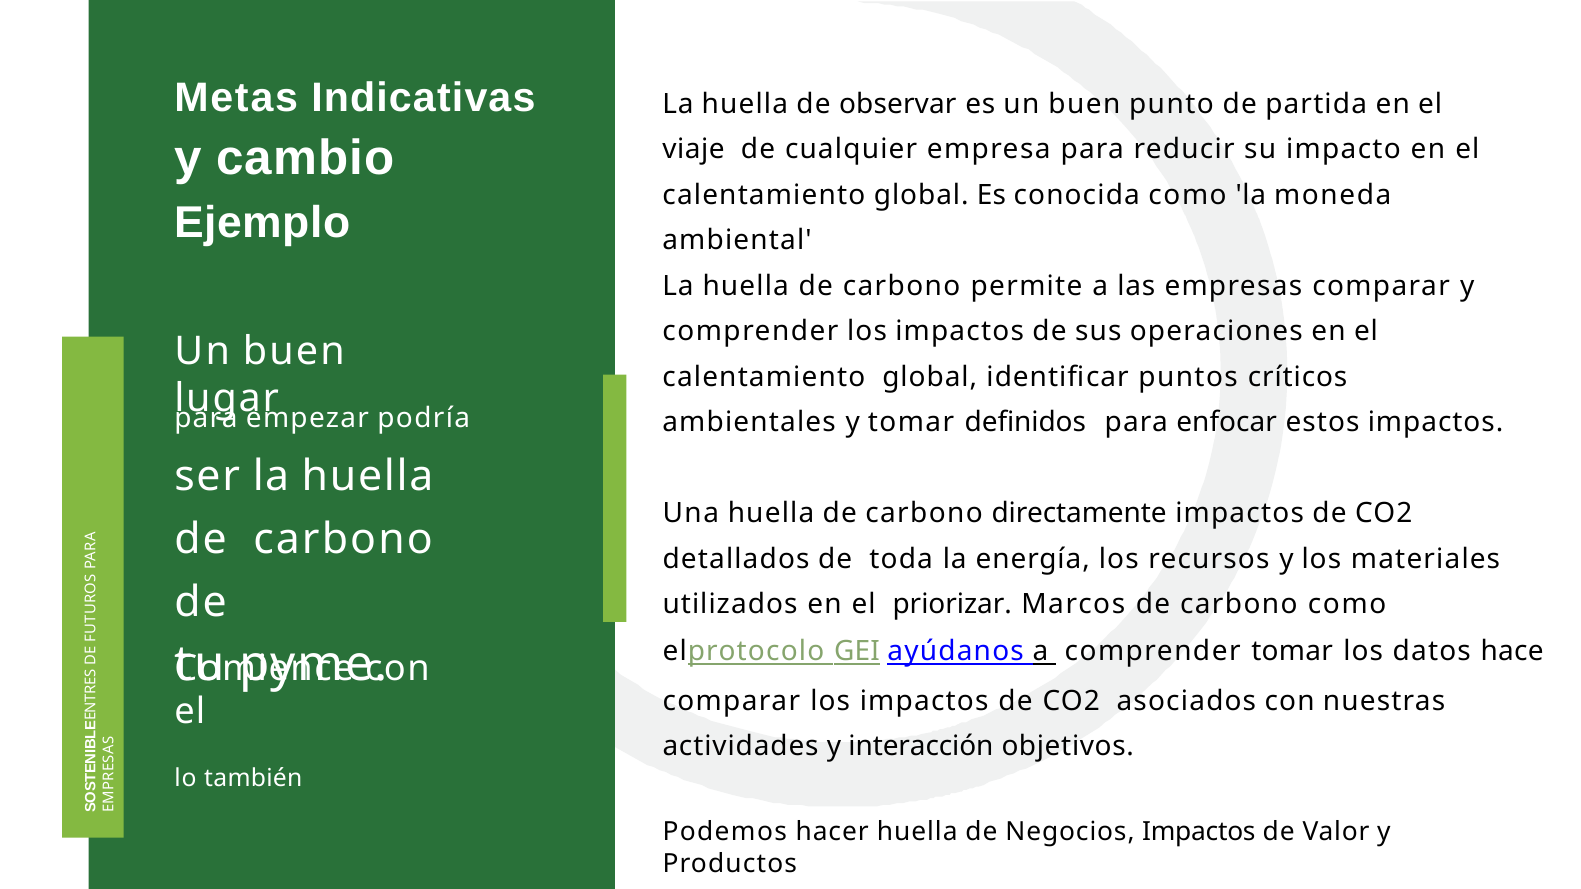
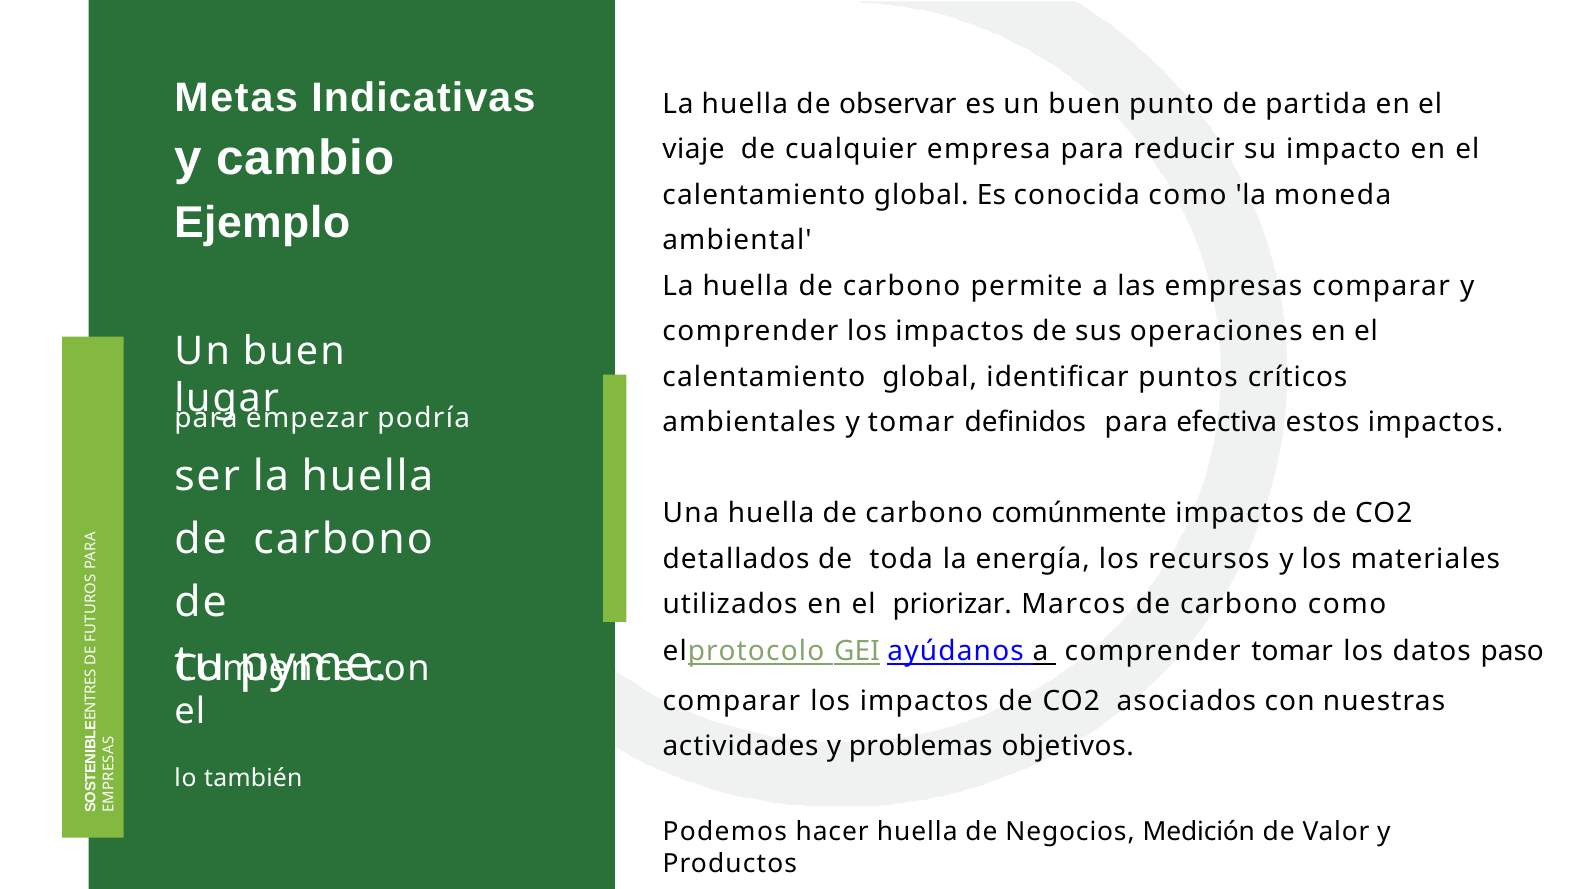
enfocar: enfocar -> efectiva (1227, 422)
directamente: directamente -> comúnmente (1079, 514)
hace: hace -> paso (1512, 651)
interacción: interacción -> problemas (921, 747)
Negocios Impactos: Impactos -> Medición (1199, 833)
